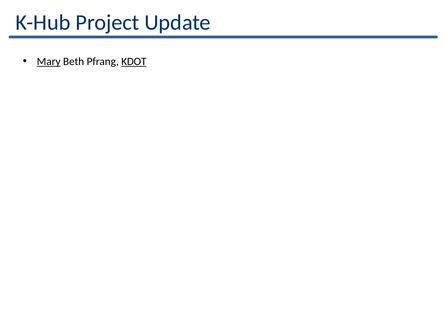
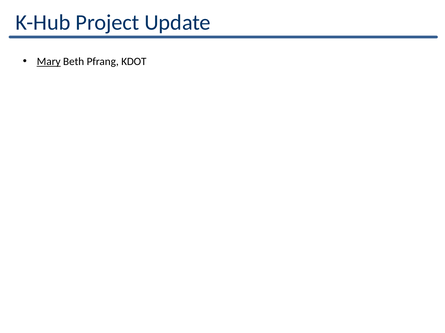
KDOT underline: present -> none (134, 62)
